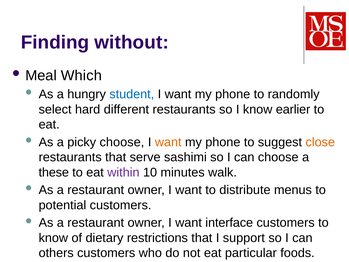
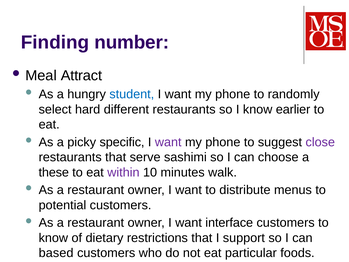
without: without -> number (132, 42)
Which: Which -> Attract (81, 75)
picky choose: choose -> specific (122, 142)
want colour: orange -> purple (168, 142)
close colour: orange -> purple (320, 142)
others: others -> based (56, 253)
